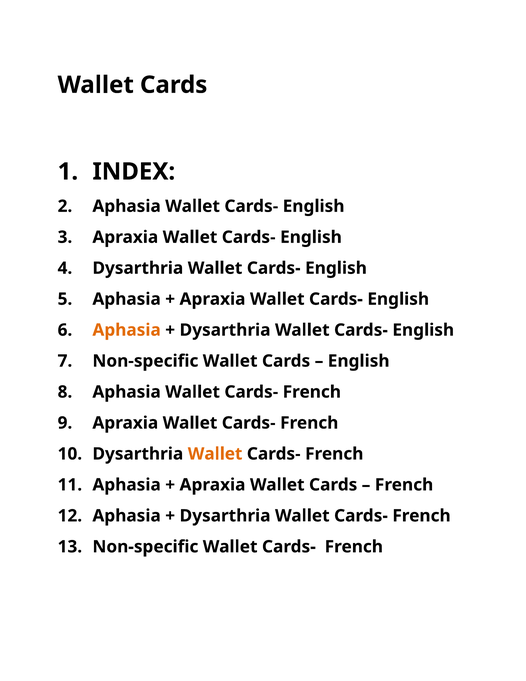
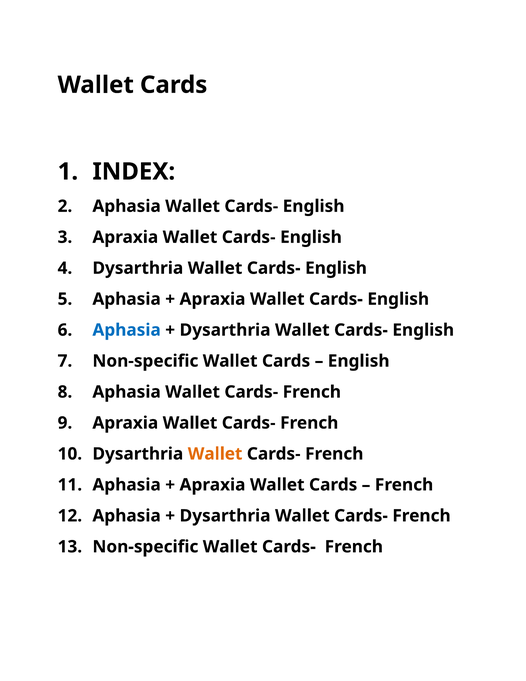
Aphasia colour: orange -> blue (127, 330)
